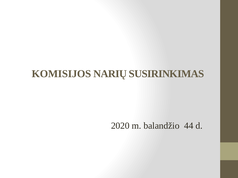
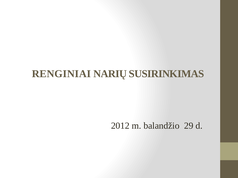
KOMISIJOS: KOMISIJOS -> RENGINIAI (61, 74)
2020: 2020 -> 2012 (120, 126)
44: 44 -> 29 (189, 126)
